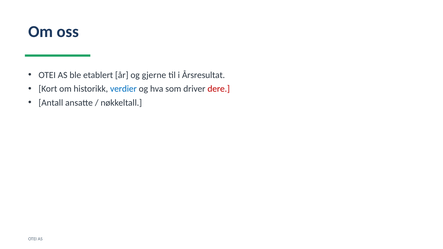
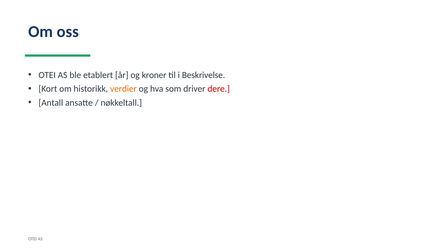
gjerne: gjerne -> kroner (154, 75)
Årsresultat: Årsresultat -> Beskrivelse (204, 75)
verdier colour: blue -> orange (123, 89)
